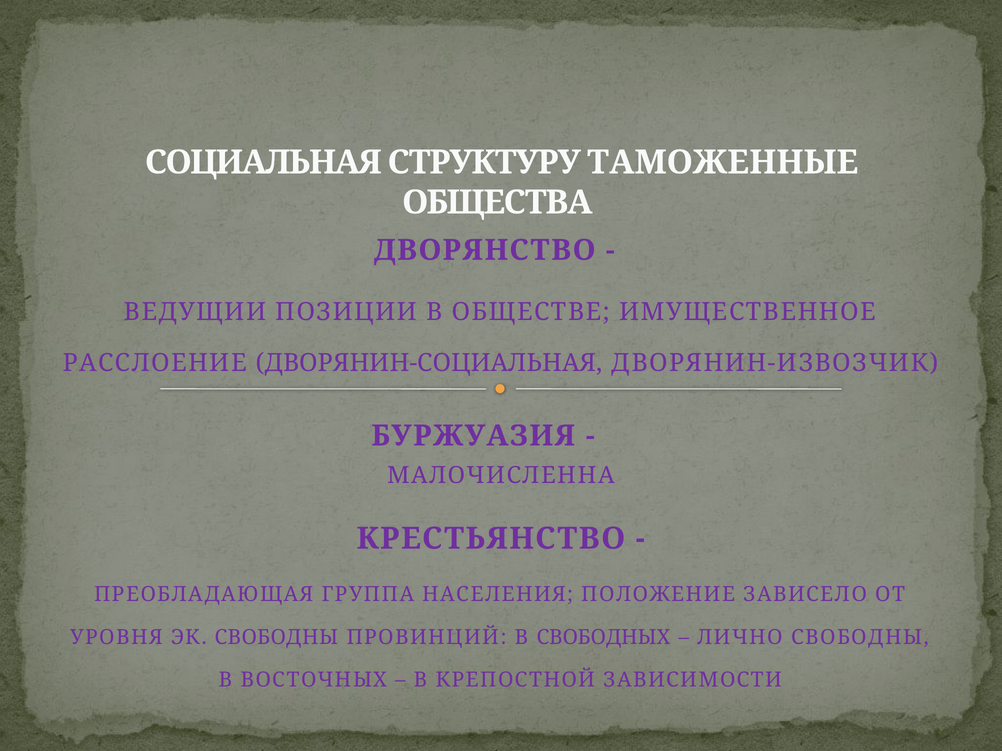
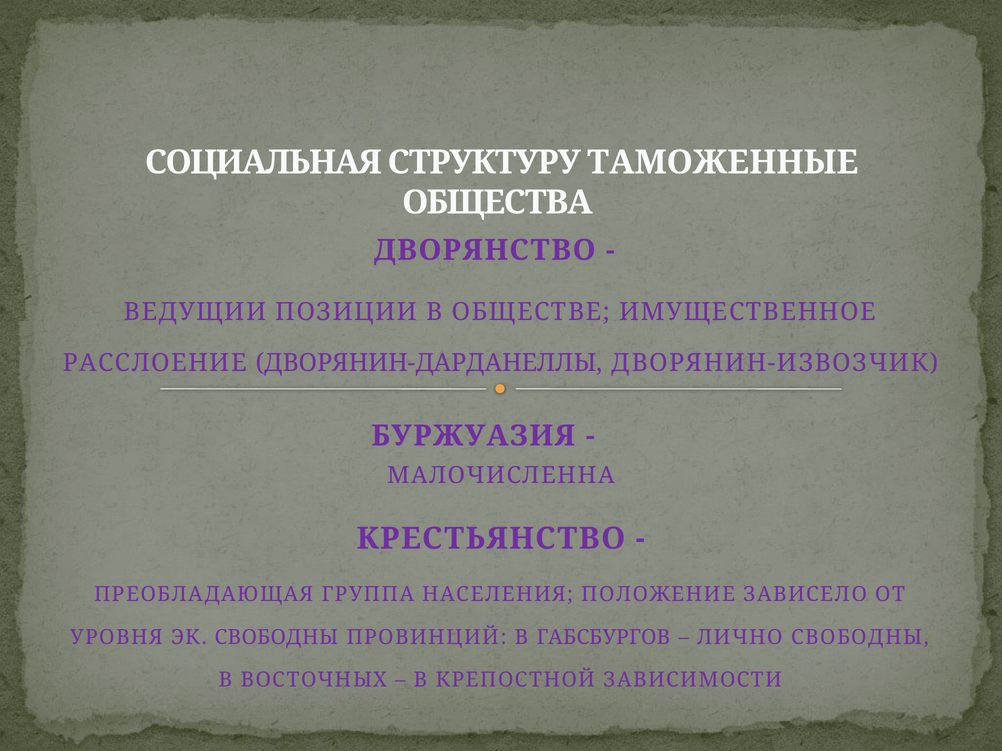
ДВОРЯНИН-СОЦИАЛЬНАЯ: ДВОРЯНИН-СОЦИАЛЬНАЯ -> ДВОРЯНИН-ДАРДАНЕЛЛЫ (429, 363)
СВОБОДНЫХ: СВОБОДНЫХ -> ГАБСБУРГОВ (603, 638)
